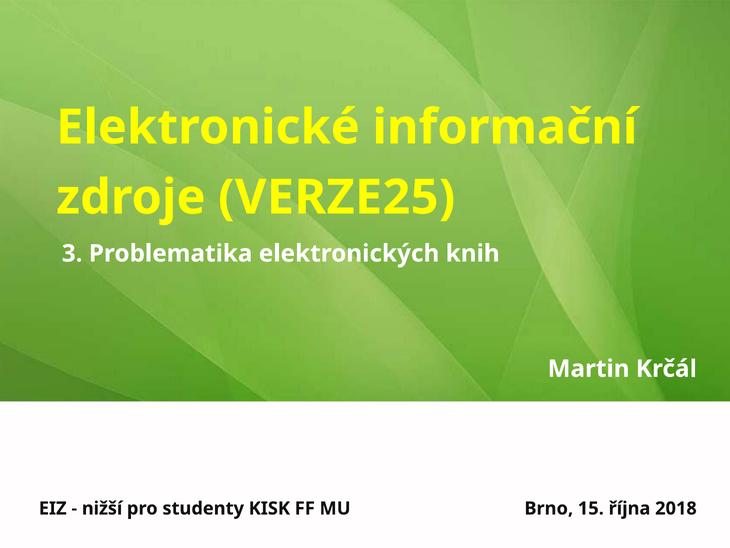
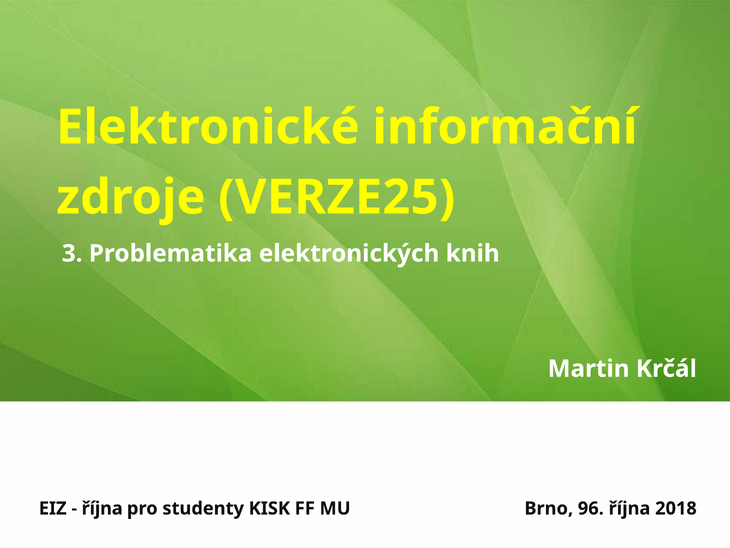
nižší: nižší -> října (102, 508)
15: 15 -> 96 (591, 508)
